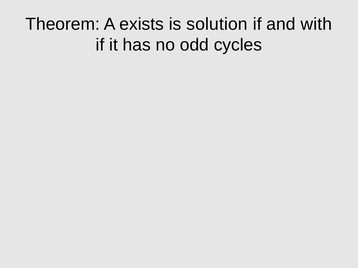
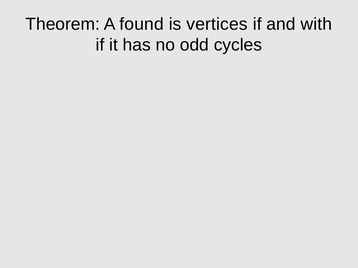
exists: exists -> found (142, 24)
solution: solution -> vertices (217, 24)
